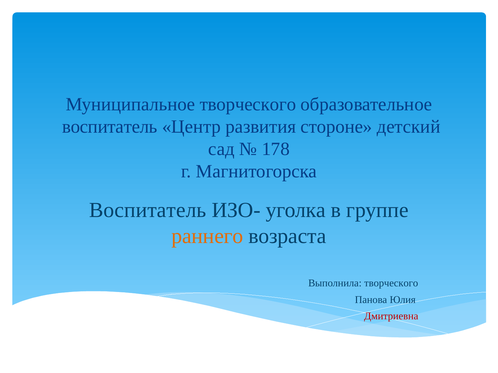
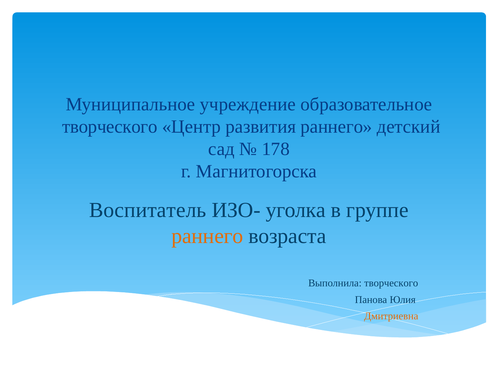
Муниципальное творческого: творческого -> учреждение (248, 104)
воспитатель: воспитатель -> творческого (110, 127)
развития стороне: стороне -> раннего (336, 127)
Дмитриевна colour: red -> orange (391, 316)
